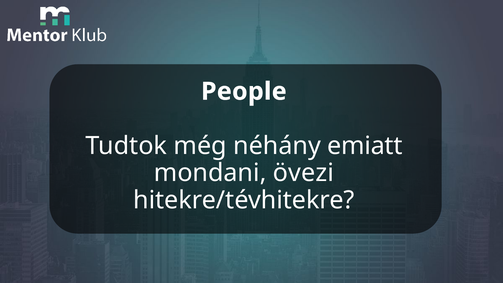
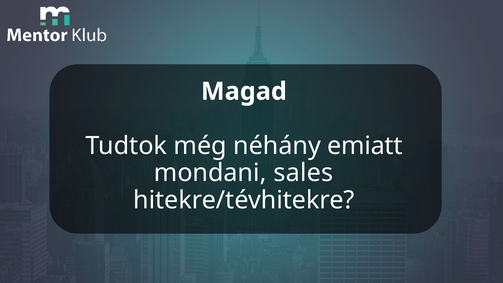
People: People -> Magad (244, 91)
övezi: övezi -> sales (303, 173)
